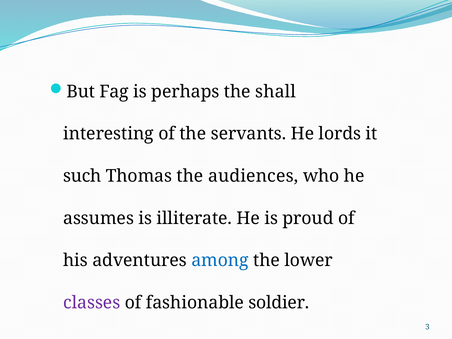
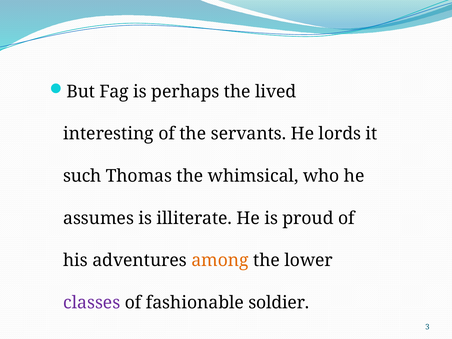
shall: shall -> lived (276, 92)
audiences: audiences -> whimsical (253, 176)
among colour: blue -> orange (220, 260)
